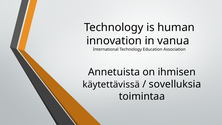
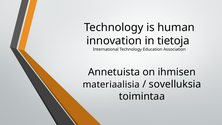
vanua: vanua -> tietoja (173, 41)
käytettävissä: käytettävissä -> materiaalisia (111, 84)
